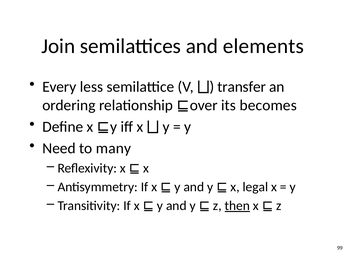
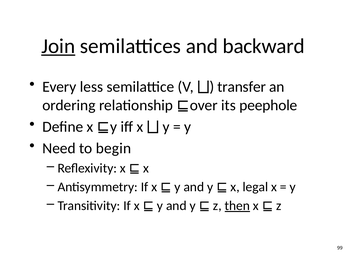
Join underline: none -> present (58, 46)
elements: elements -> backward (264, 46)
becomes: becomes -> peephole (268, 105)
many: many -> begin (114, 149)
